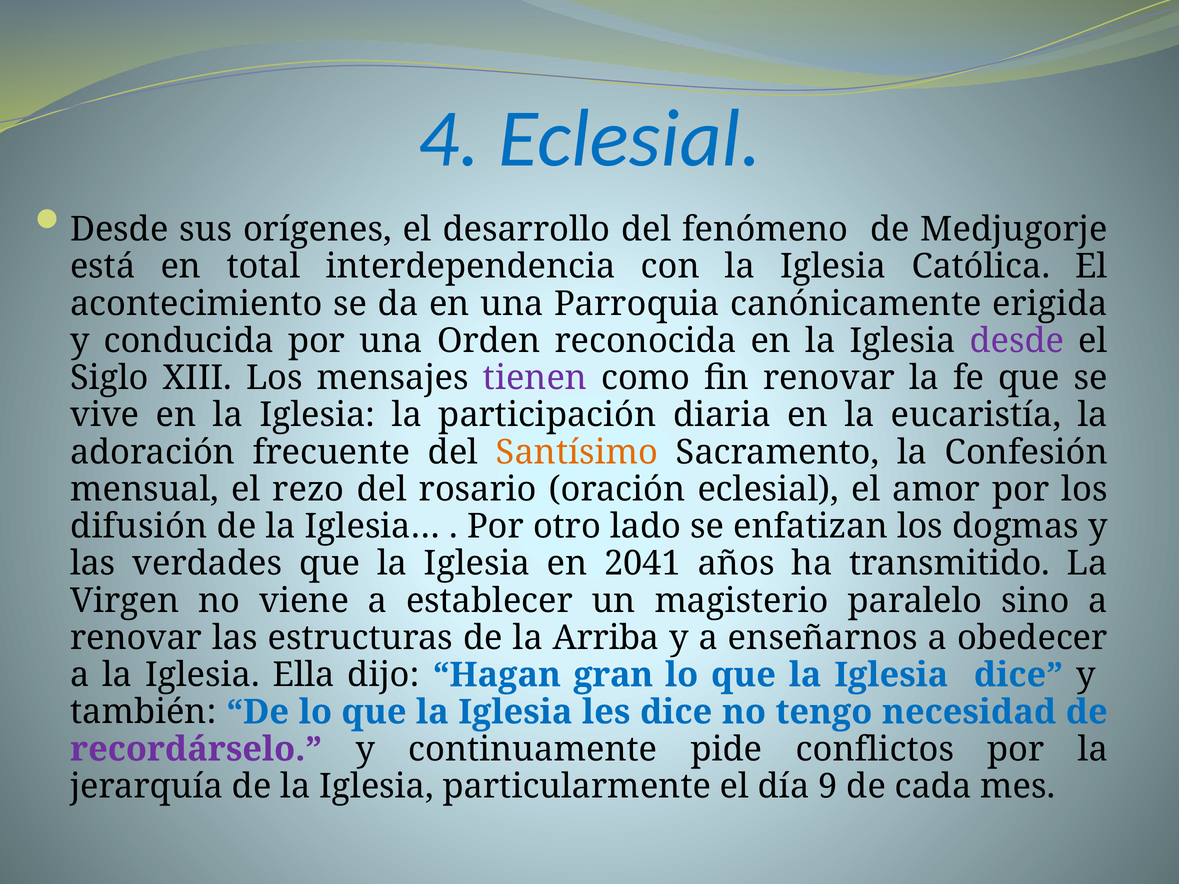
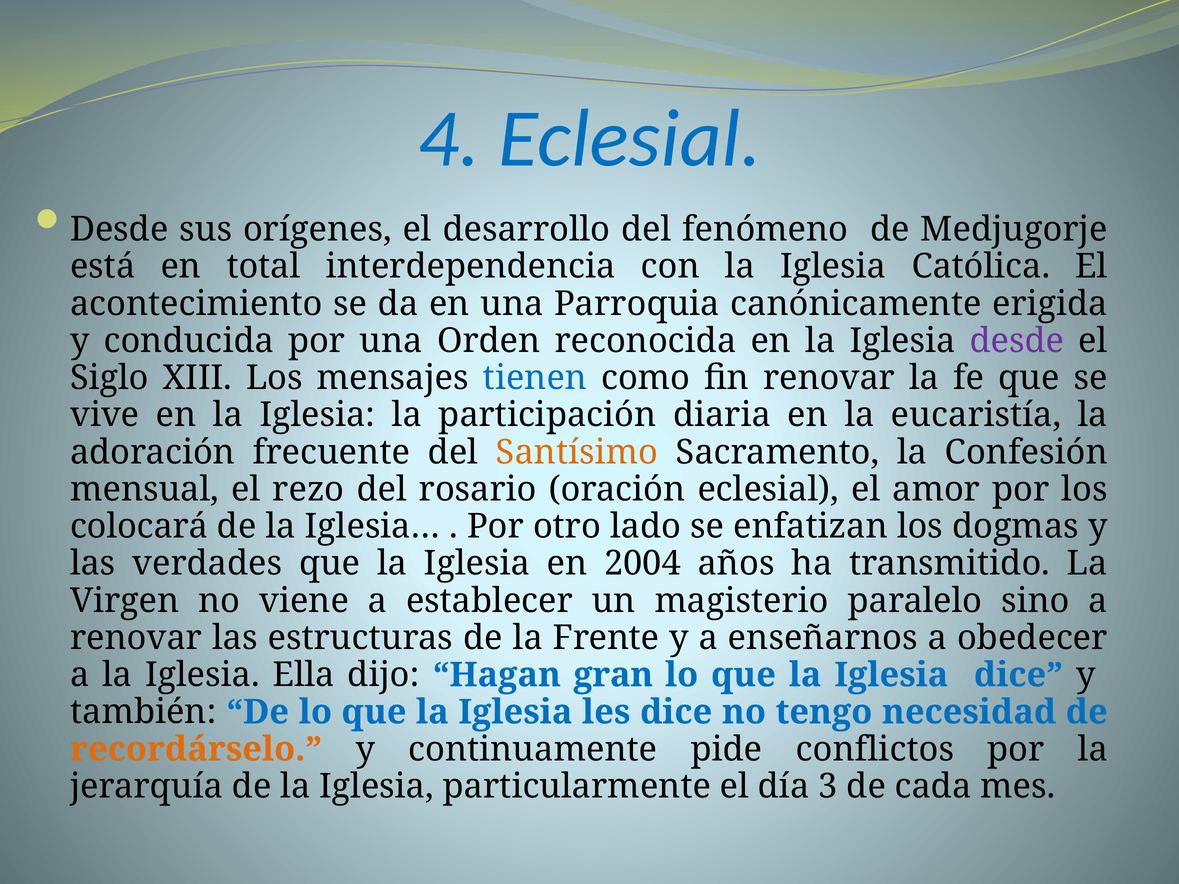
tienen colour: purple -> blue (535, 378)
difusión: difusión -> colocará (139, 527)
2041: 2041 -> 2004 (642, 564)
Arriba: Arriba -> Frente (606, 638)
recordárselo colour: purple -> orange (196, 749)
9: 9 -> 3 (828, 787)
